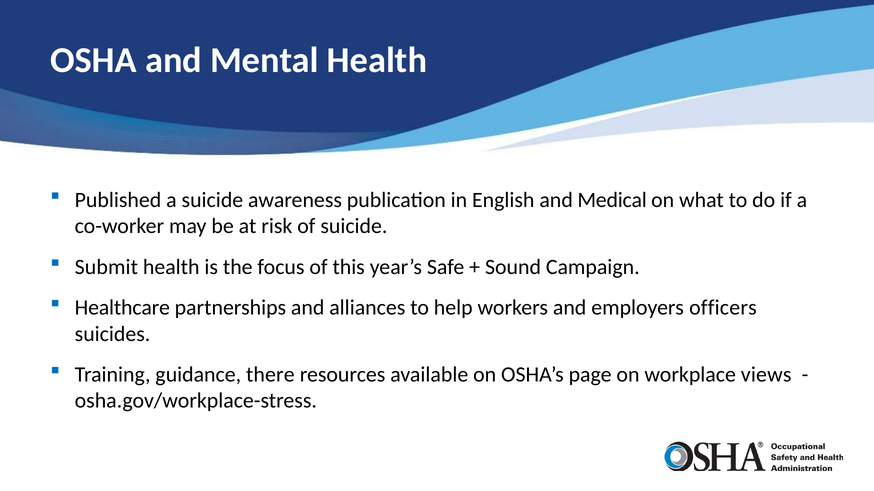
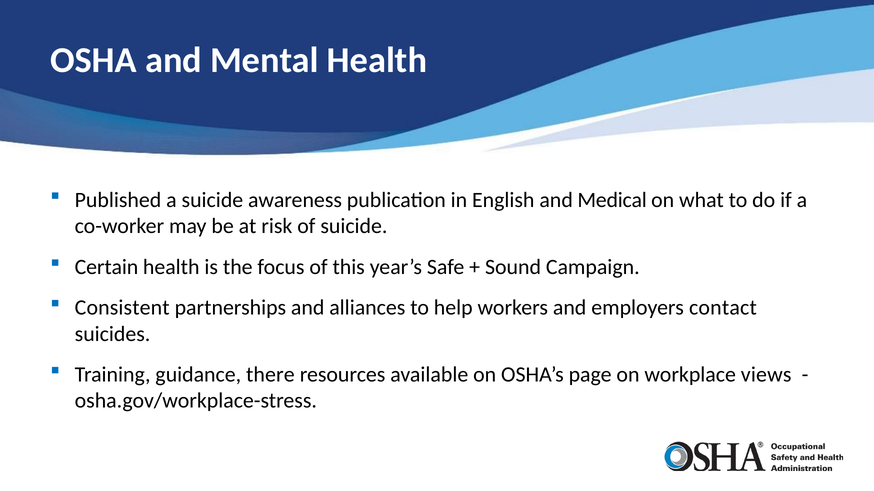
Submit: Submit -> Certain (106, 267)
Healthcare: Healthcare -> Consistent (122, 308)
officers: officers -> contact (723, 308)
